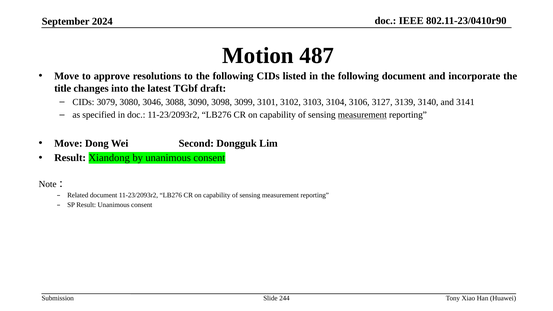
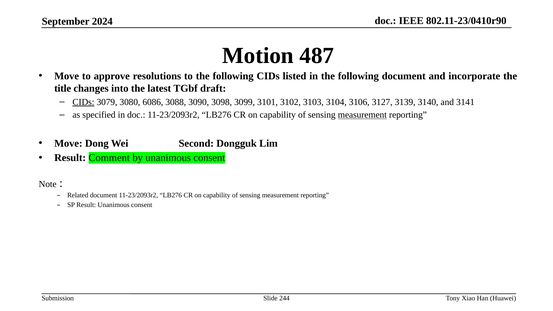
CIDs underline: none -> present (83, 102)
3046: 3046 -> 6086 (153, 102)
Xiandong: Xiandong -> Comment (109, 158)
